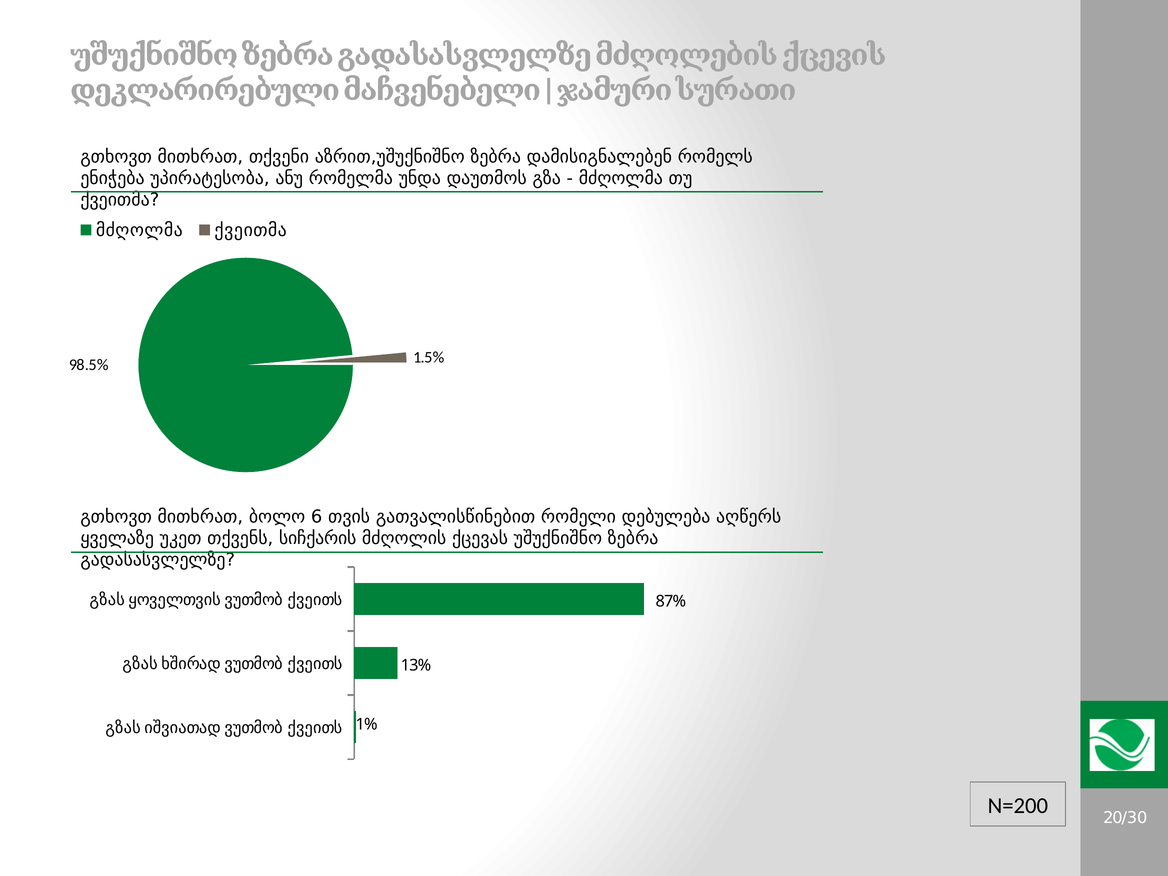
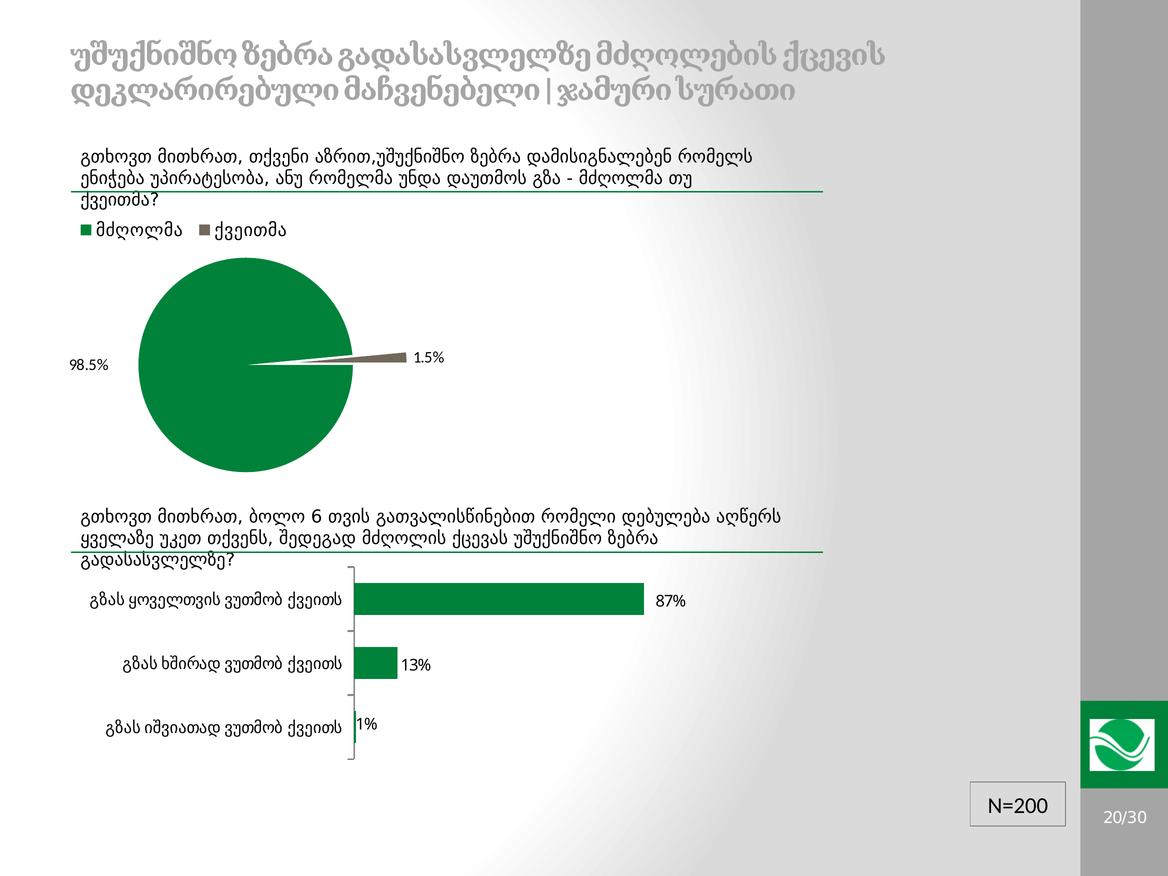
სიჩქარის: სიჩქარის -> შედეგად (318, 538)
